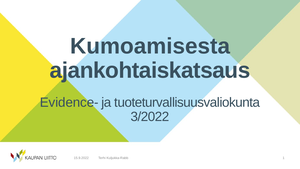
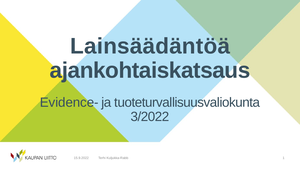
Kumoamisesta: Kumoamisesta -> Lainsäädäntöä (150, 46)
